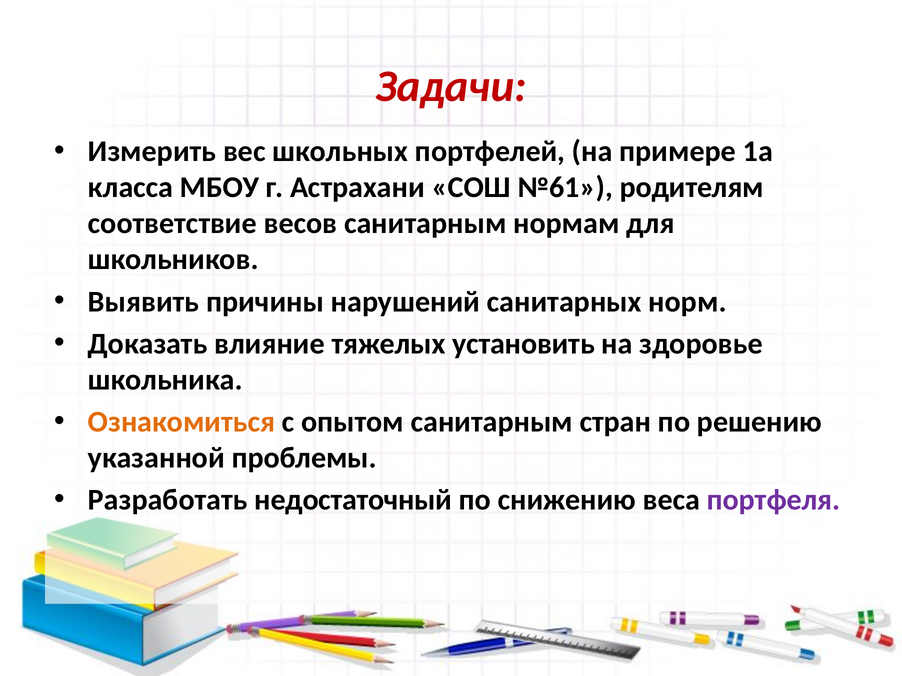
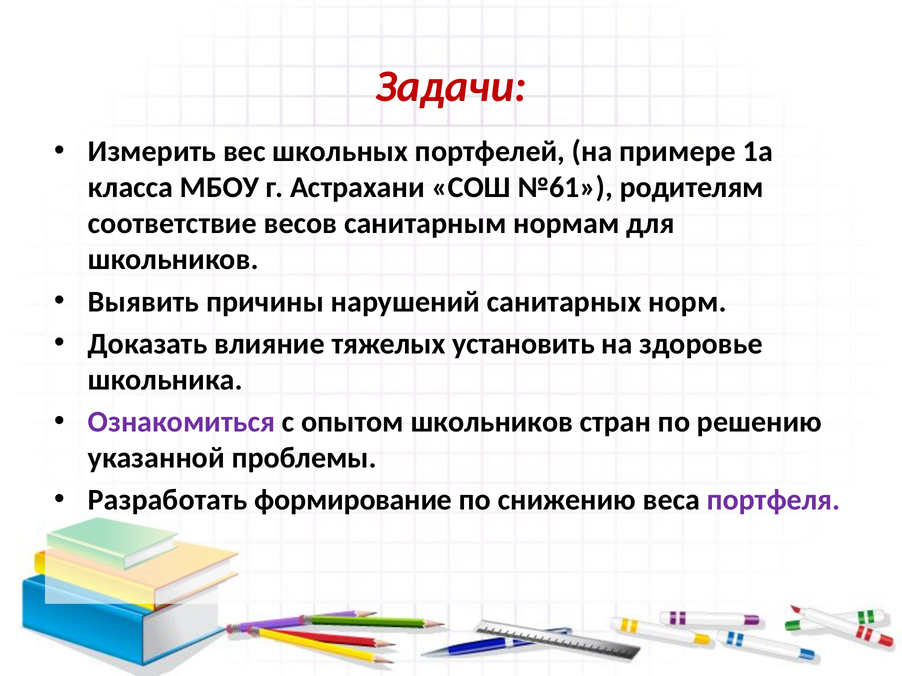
Ознакомиться colour: orange -> purple (182, 422)
опытом санитарным: санитарным -> школьников (492, 422)
недостаточный: недостаточный -> формирование (353, 500)
